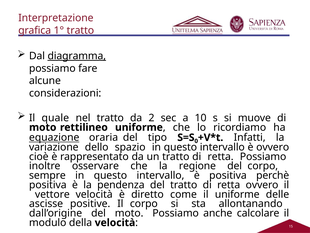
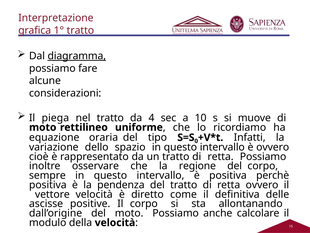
quale: quale -> piega (55, 118)
2: 2 -> 4 (151, 118)
equazione underline: present -> none (54, 137)
il uniforme: uniforme -> definitiva (237, 194)
